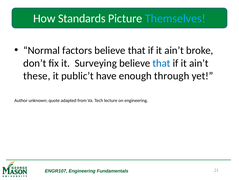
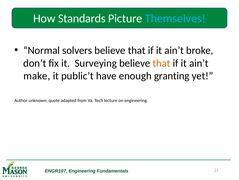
factors: factors -> solvers (77, 50)
that colour: blue -> orange (161, 63)
these: these -> make (37, 76)
through: through -> granting (172, 76)
